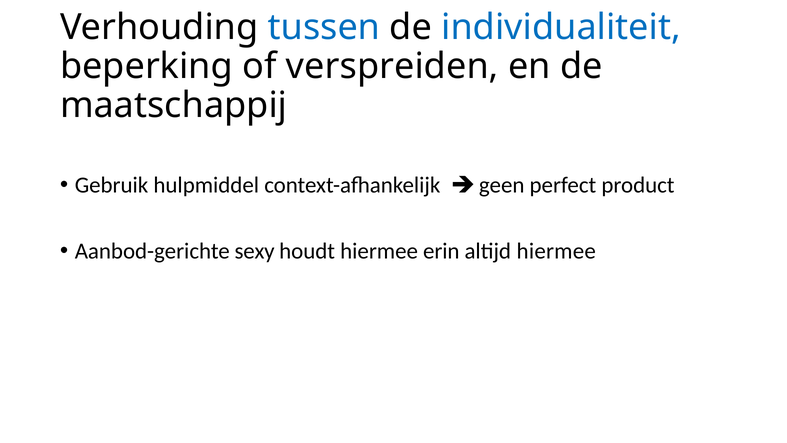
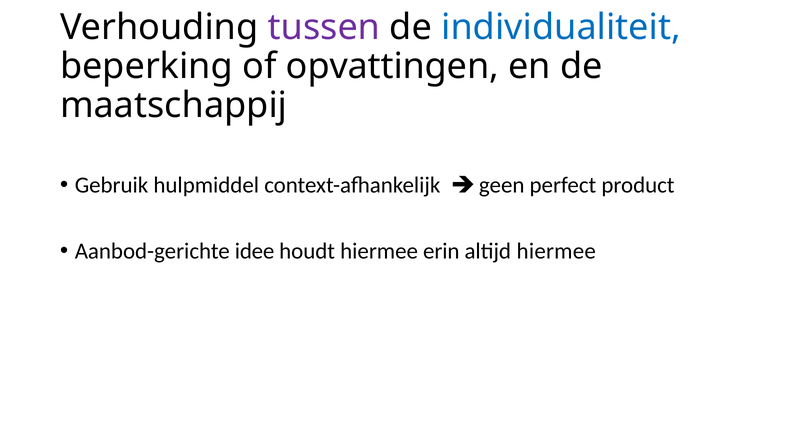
tussen colour: blue -> purple (324, 27)
verspreiden: verspreiden -> opvattingen (392, 66)
sexy: sexy -> idee (255, 251)
